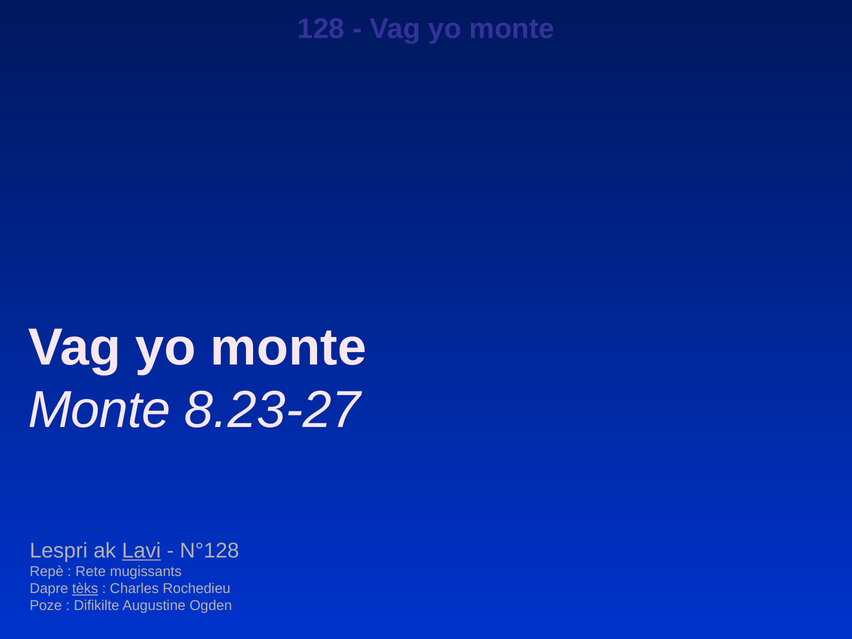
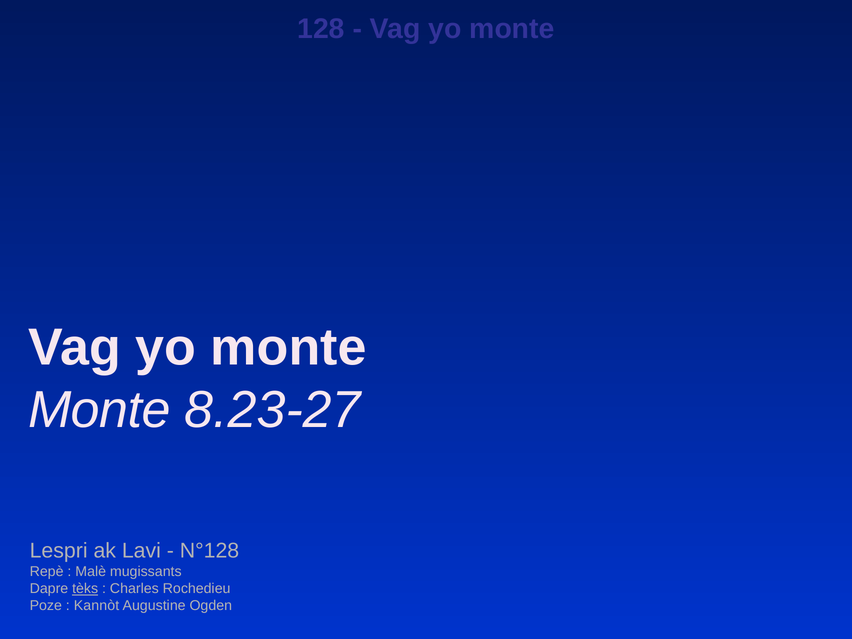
Lavi underline: present -> none (141, 551)
Rete: Rete -> Malè (91, 572)
Difikilte: Difikilte -> Kannòt (97, 606)
